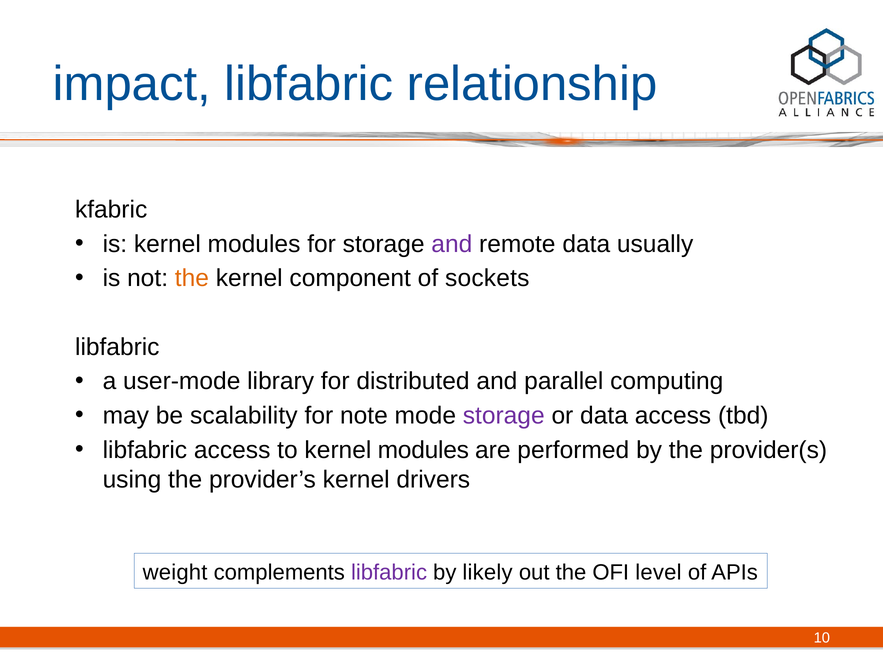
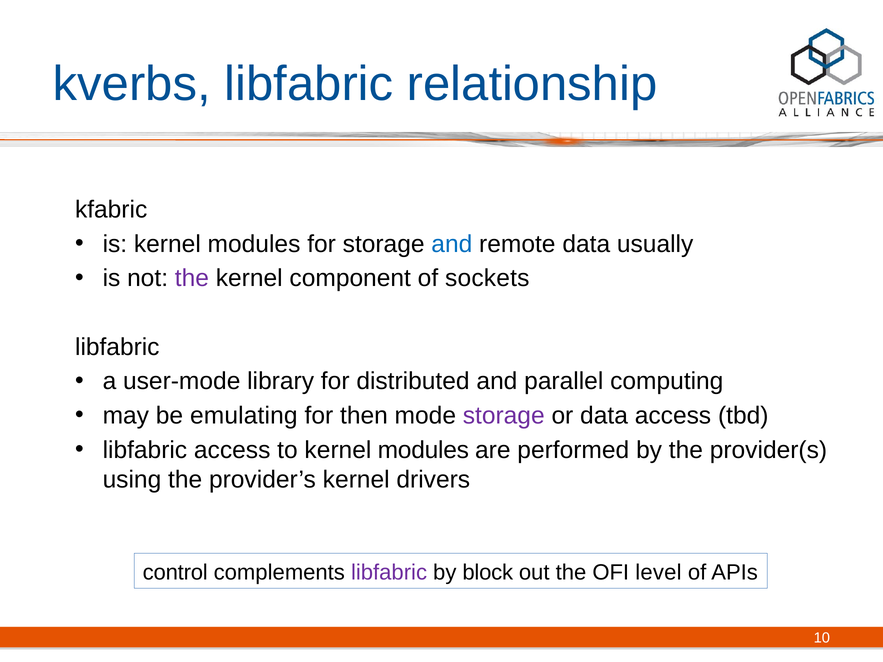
impact: impact -> kverbs (132, 84)
and colour: purple -> blue (452, 244)
the colour: orange -> purple (192, 278)
scalability: scalability -> emulating (244, 416)
note: note -> then (364, 416)
weight: weight -> control (175, 573)
likely: likely -> block (488, 573)
